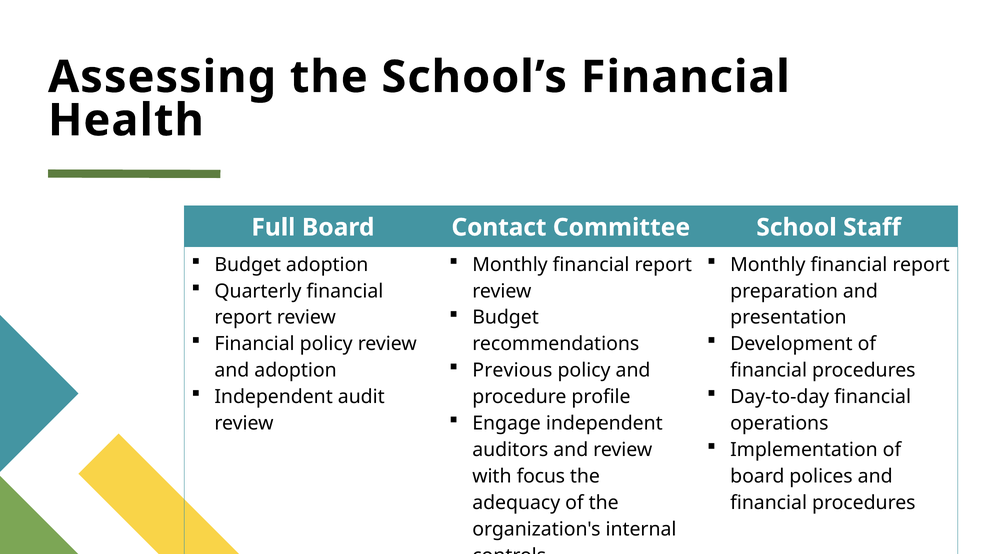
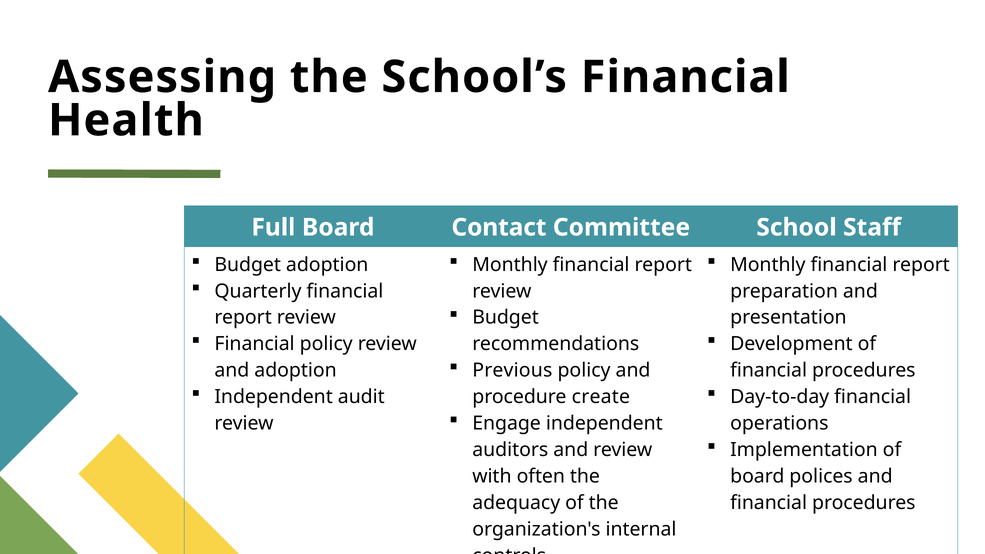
profile: profile -> create (601, 397)
focus: focus -> often (541, 476)
